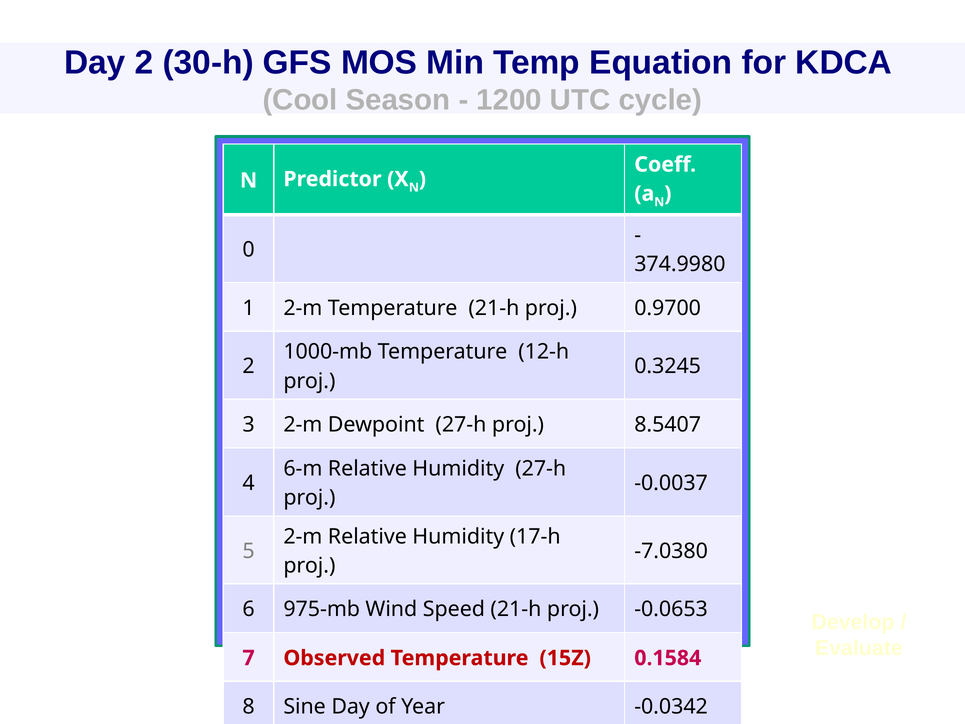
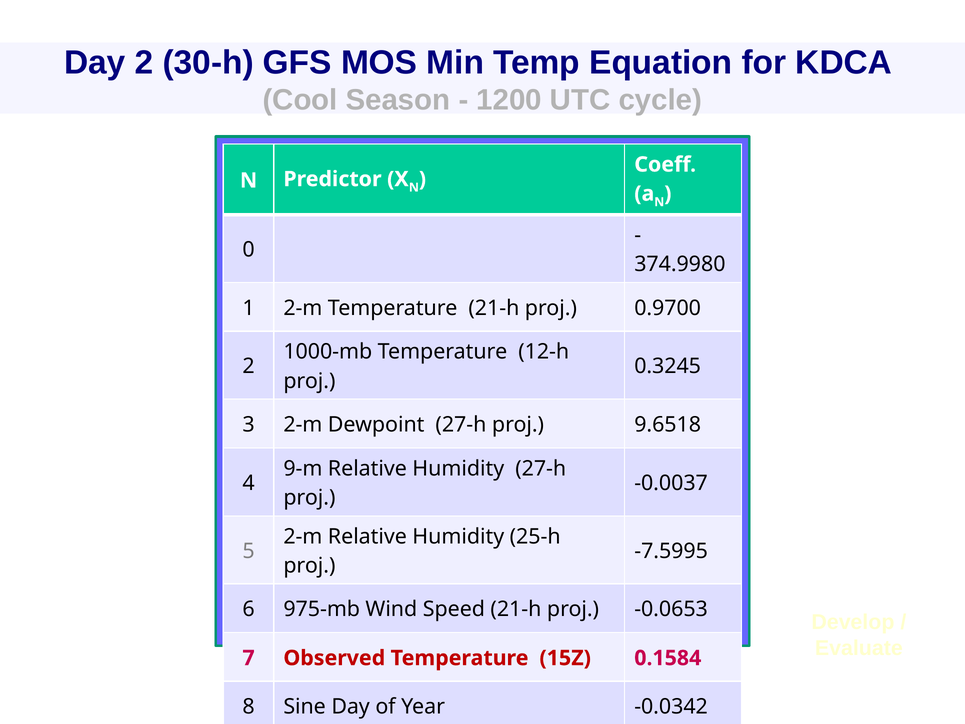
8.5407: 8.5407 -> 9.6518 (668, 425)
6-m: 6-m -> 9-m (303, 468)
17-h: 17-h -> 25-h (535, 536)
-7.0380: -7.0380 -> -7.5995 (671, 551)
